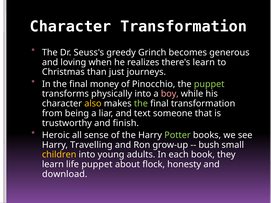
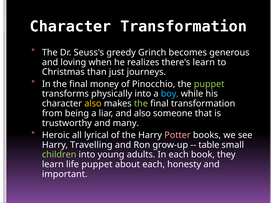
boy colour: pink -> light blue (170, 94)
and text: text -> also (142, 113)
finish: finish -> many (126, 123)
sense: sense -> lyrical (96, 135)
Potter colour: light green -> pink (177, 135)
bush: bush -> table (209, 145)
children colour: yellow -> light green (59, 155)
about flock: flock -> each (154, 165)
download: download -> important (65, 174)
